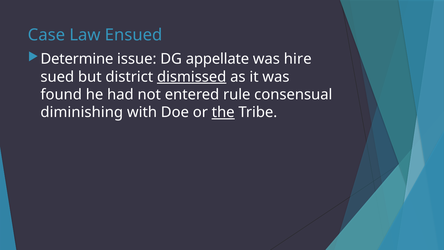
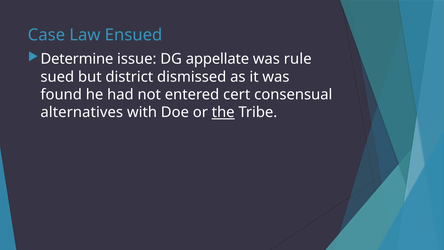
hire: hire -> rule (298, 59)
dismissed underline: present -> none (192, 77)
rule: rule -> cert (237, 95)
diminishing: diminishing -> alternatives (82, 112)
